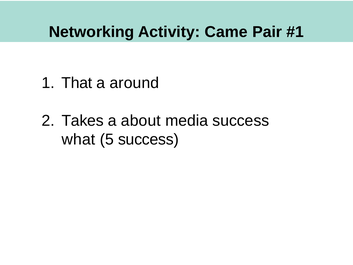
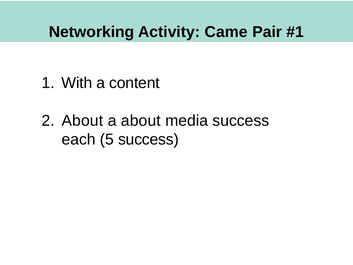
That: That -> With (77, 83)
around: around -> content (134, 83)
Takes: Takes -> About (82, 120)
what: what -> each (79, 139)
